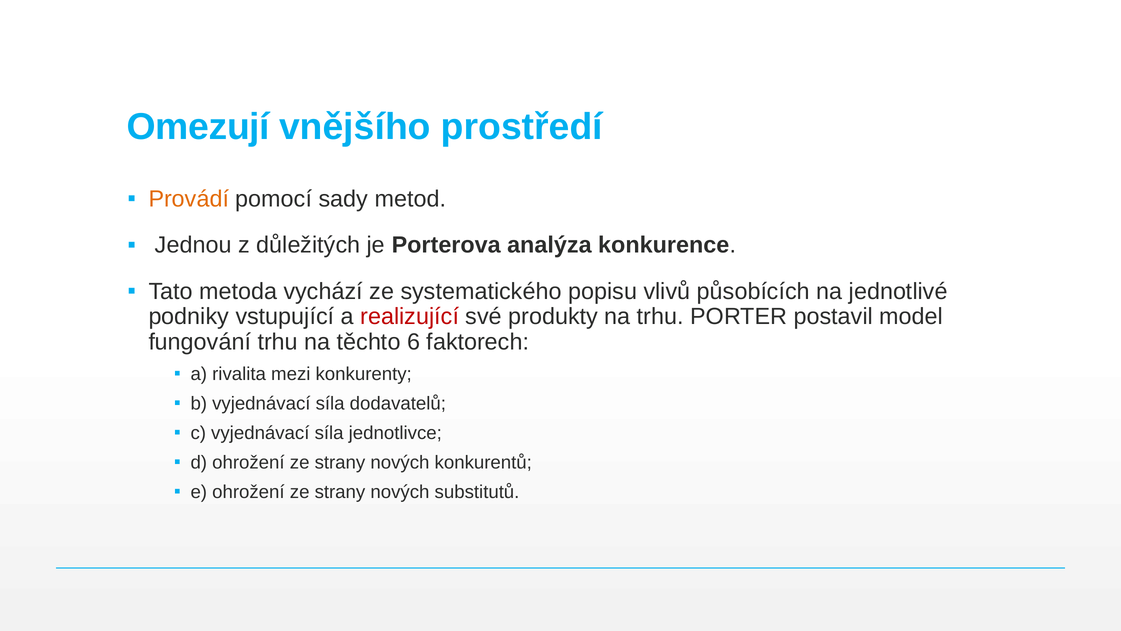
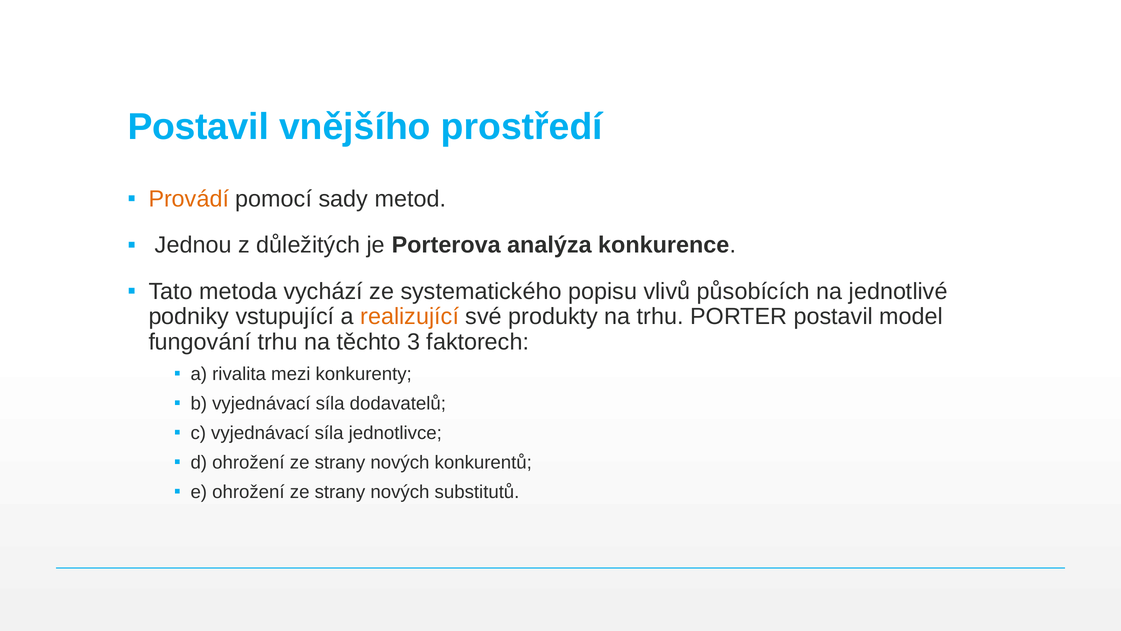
Omezují: Omezují -> Postavil (198, 127)
realizující colour: red -> orange (410, 317)
6: 6 -> 3 (414, 342)
